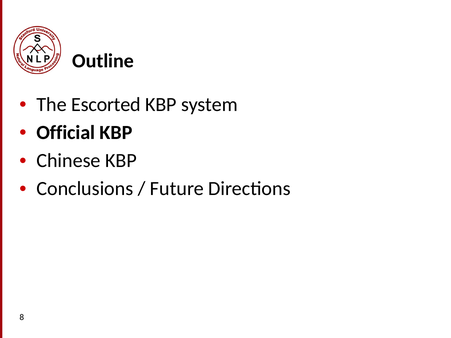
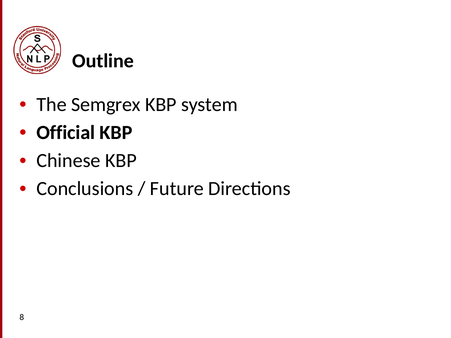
Escorted: Escorted -> Semgrex (106, 105)
